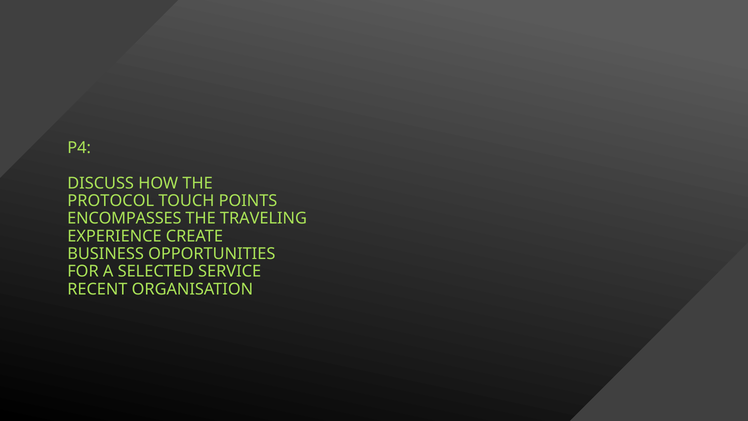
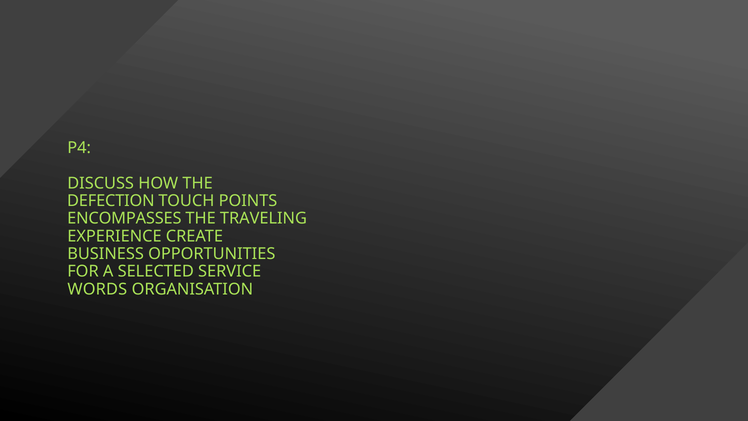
PROTOCOL: PROTOCOL -> DEFECTION (111, 201)
RECENT: RECENT -> WORDS (97, 289)
